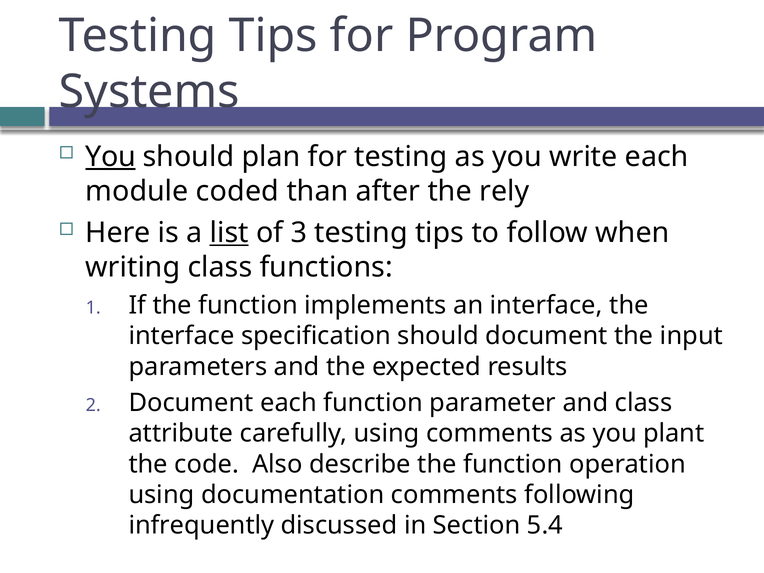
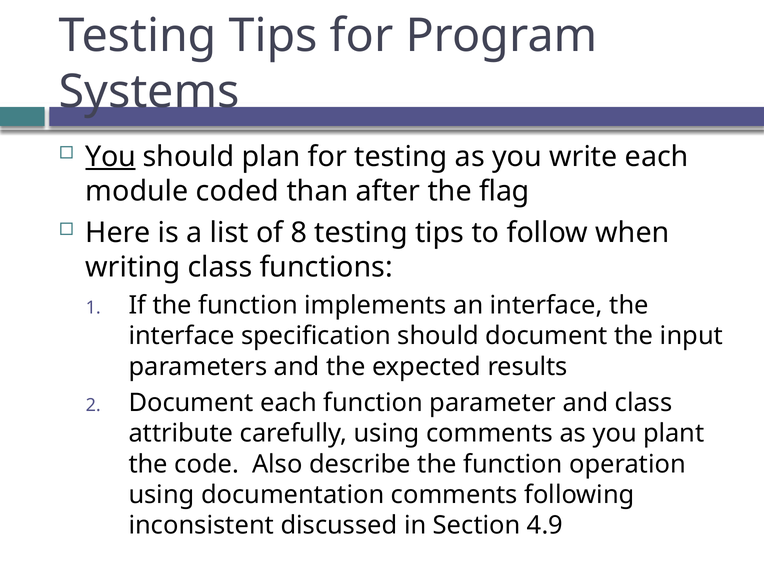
rely: rely -> flag (504, 191)
list underline: present -> none (229, 233)
3: 3 -> 8 (299, 233)
infrequently: infrequently -> inconsistent (201, 525)
5.4: 5.4 -> 4.9 (545, 525)
